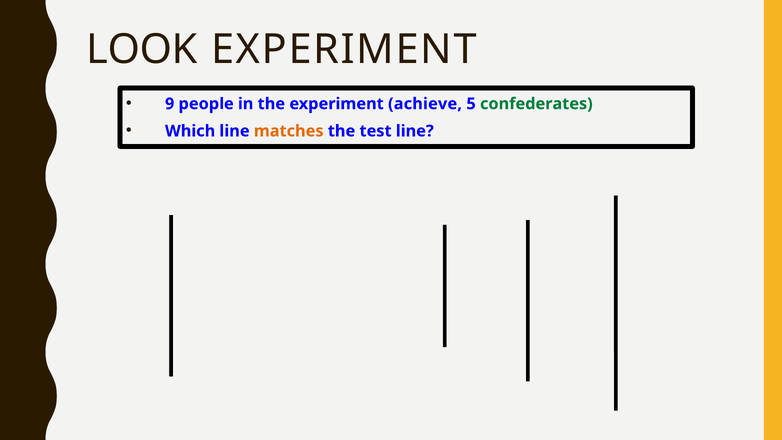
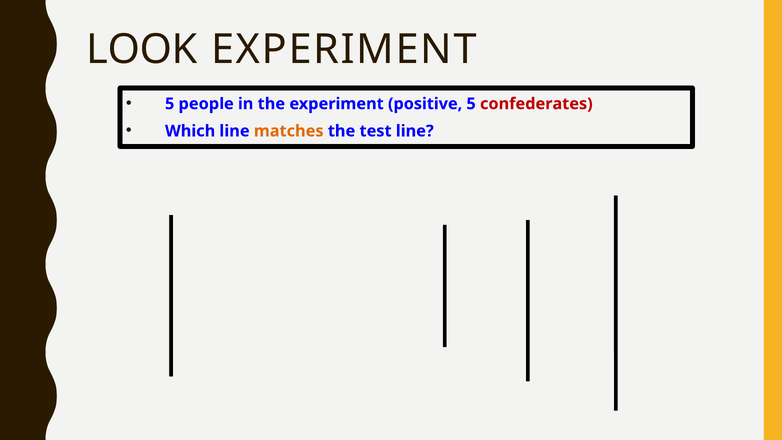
9: 9 -> 5 (170, 104)
achieve: achieve -> positive (425, 104)
confederates colour: green -> red (536, 104)
